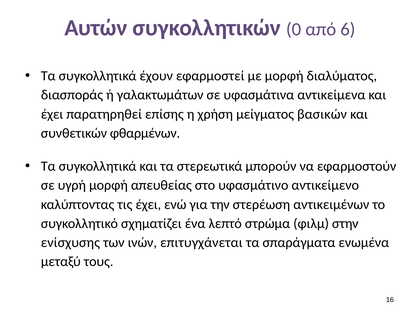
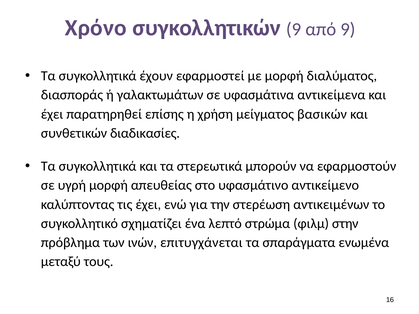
Αυτών: Αυτών -> Χρόνο (96, 28)
συγκολλητικών 0: 0 -> 9 (294, 29)
από 6: 6 -> 9 (348, 29)
φθαρμένων: φθαρμένων -> διαδικασίες (145, 133)
ενίσχυσης: ενίσχυσης -> πρόβλημα (70, 243)
